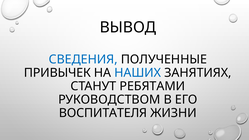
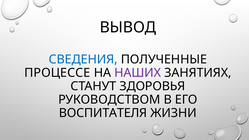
ПРИВЫЧЕК: ПРИВЫЧЕК -> ПРОЦЕССЕ (57, 73)
НАШИХ colour: blue -> purple (138, 73)
РЕБЯТАМИ: РЕБЯТАМИ -> ЗДОРОВЬЯ (152, 86)
